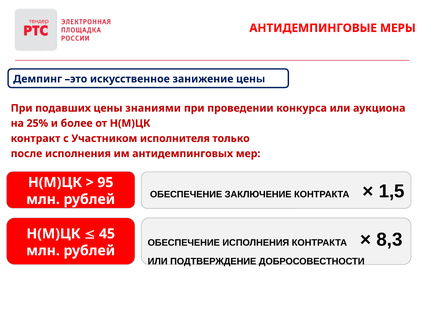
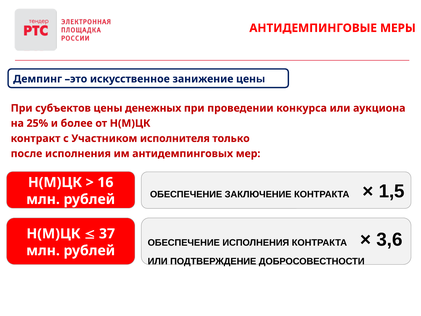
подавших: подавших -> субъектов (63, 108)
знаниями: знаниями -> денежных (153, 108)
95: 95 -> 16 (105, 182)
45: 45 -> 37 (107, 234)
8,3: 8,3 -> 3,6 (389, 239)
